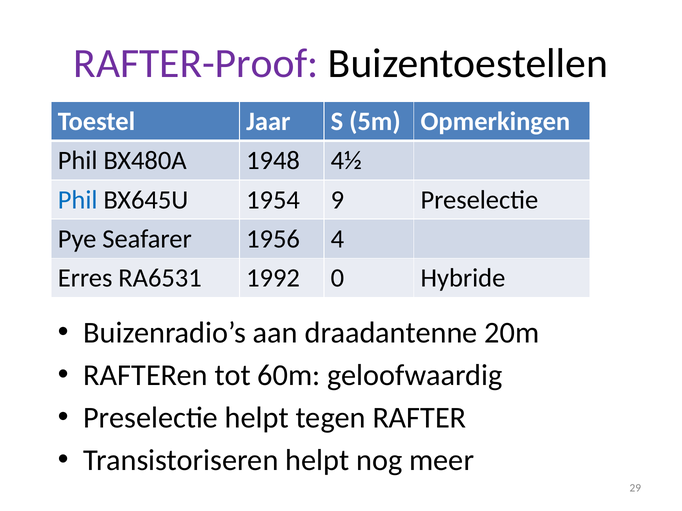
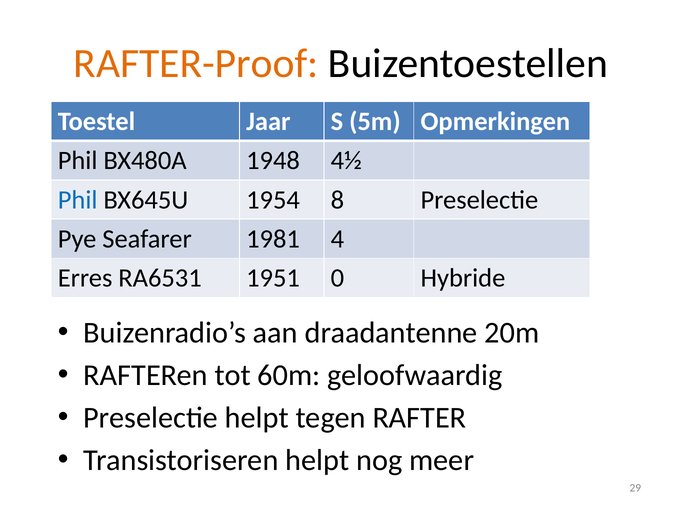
RAFTER-Proof colour: purple -> orange (196, 64)
9: 9 -> 8 (337, 200)
1956: 1956 -> 1981 (273, 239)
1992: 1992 -> 1951 (273, 278)
